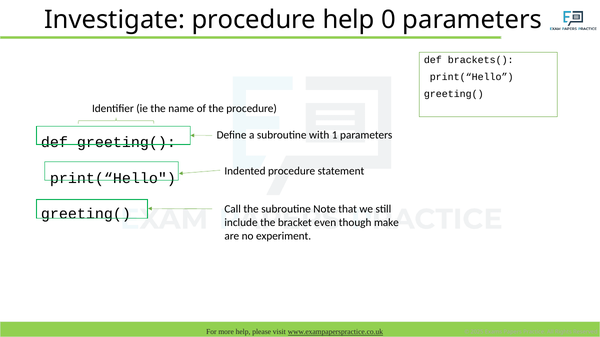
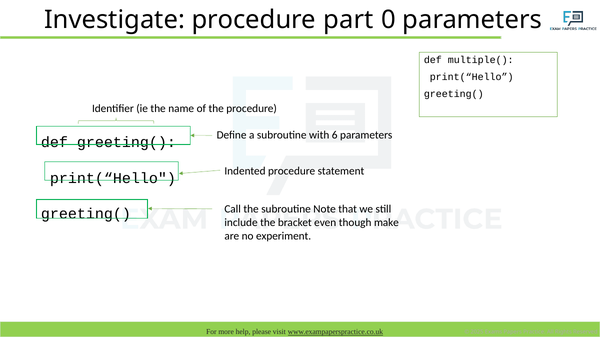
procedure help: help -> part (348, 20)
brackets(: brackets( -> multiple( (481, 60)
1: 1 -> 6 (335, 135)
